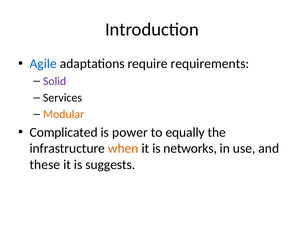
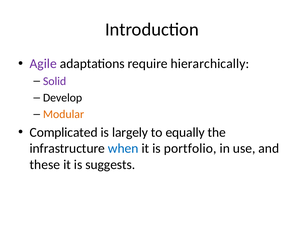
Agile colour: blue -> purple (43, 64)
requirements: requirements -> hierarchically (210, 64)
Services: Services -> Develop (63, 98)
power: power -> largely (130, 132)
when colour: orange -> blue (123, 149)
networks: networks -> portfolio (190, 149)
